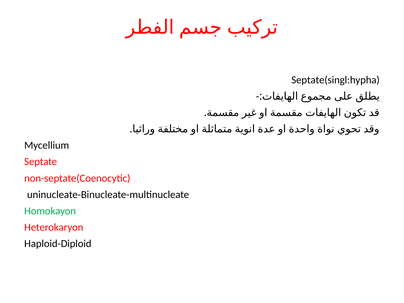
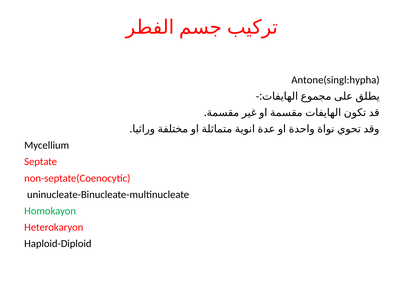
Septate(singl:hypha: Septate(singl:hypha -> Antone(singl:hypha (335, 80)
